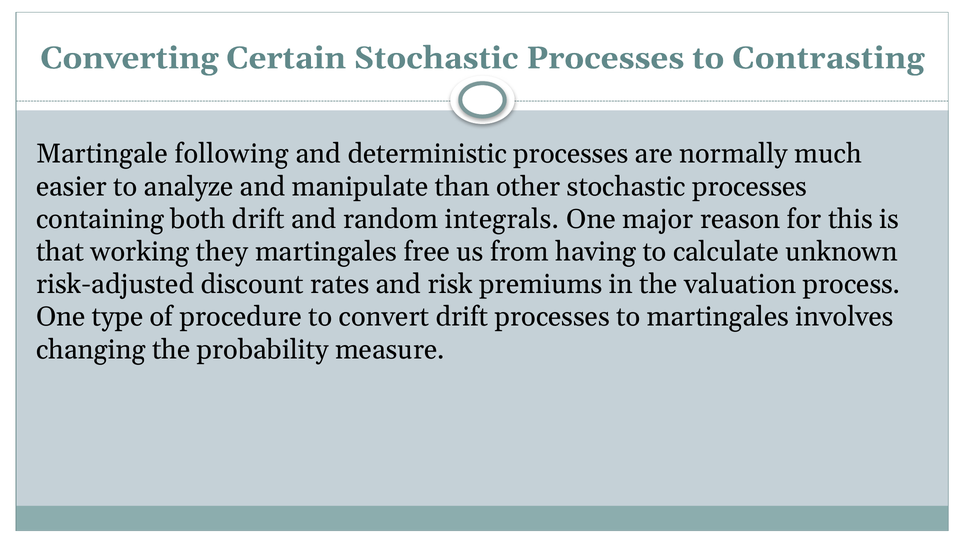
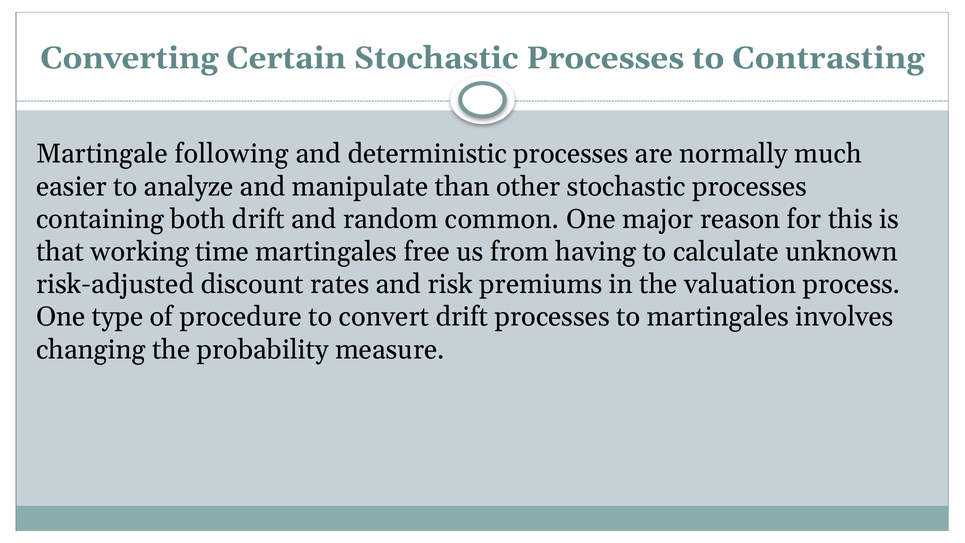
integrals: integrals -> common (502, 219)
they: they -> time (222, 252)
